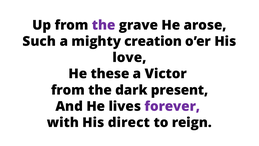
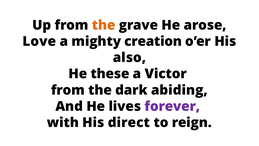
the colour: purple -> orange (104, 25)
Such: Such -> Love (39, 41)
love: love -> also (129, 58)
present: present -> abiding (179, 90)
